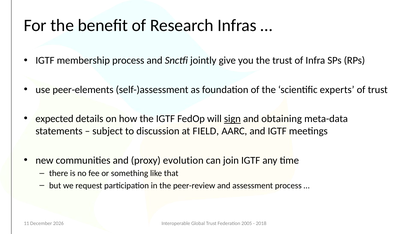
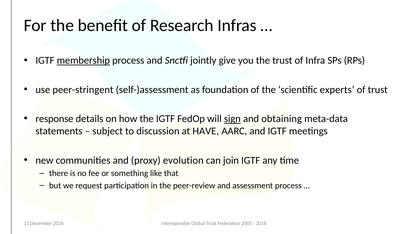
membership underline: none -> present (83, 60)
peer-elements: peer-elements -> peer-stringent (83, 89)
expected: expected -> response (54, 118)
FIELD: FIELD -> HAVE (206, 131)
